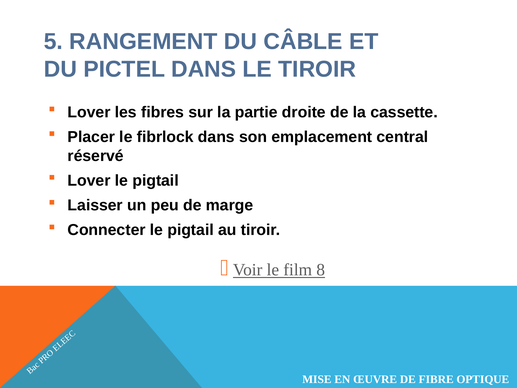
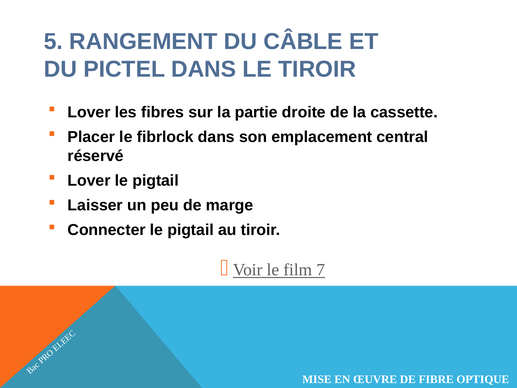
8: 8 -> 7 (321, 270)
